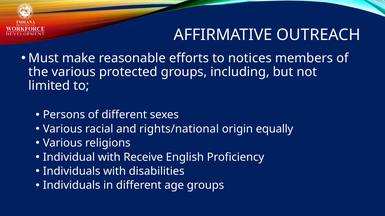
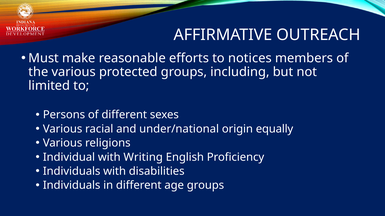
rights/national: rights/national -> under/national (179, 129)
Receive: Receive -> Writing (143, 157)
